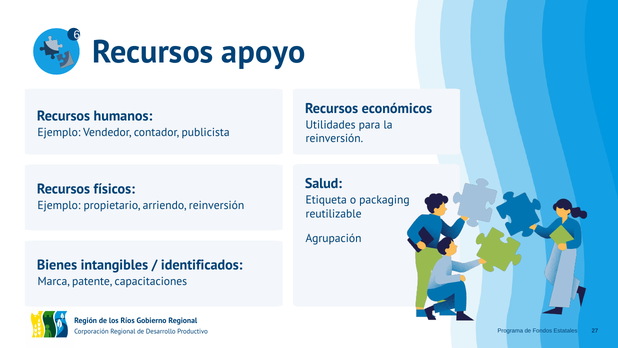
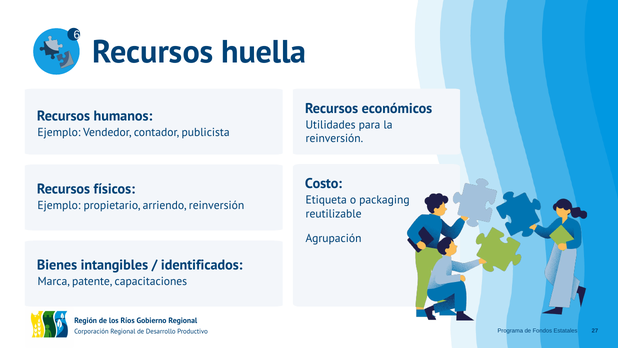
apoyo: apoyo -> huella (264, 52)
Salud: Salud -> Costo (323, 184)
